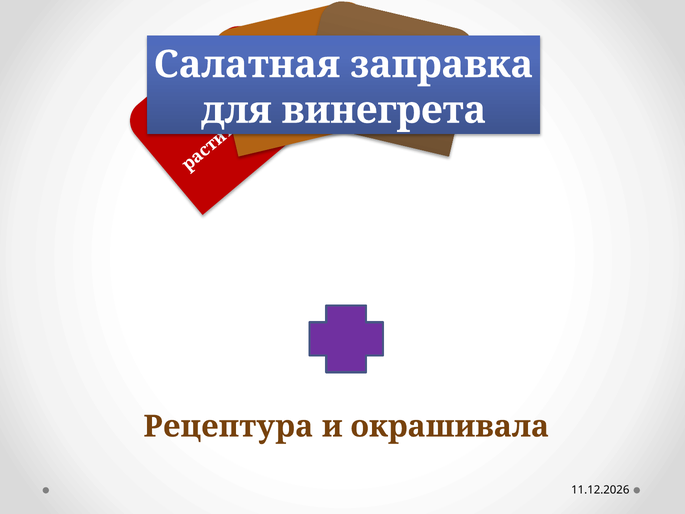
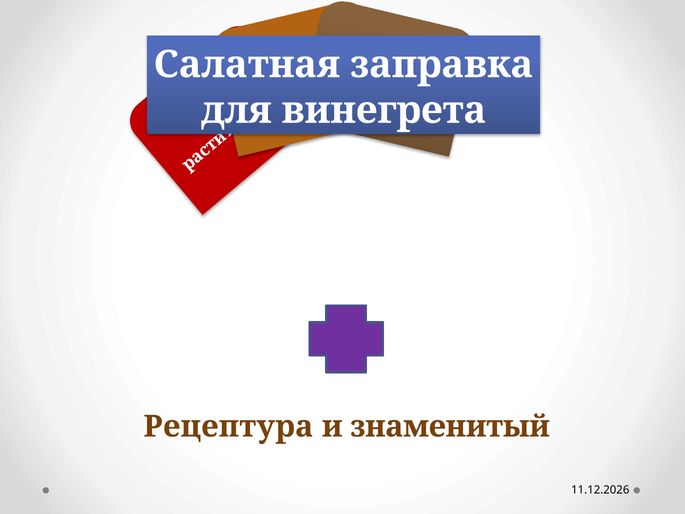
окрашивала: окрашивала -> знаменитый (450, 426)
